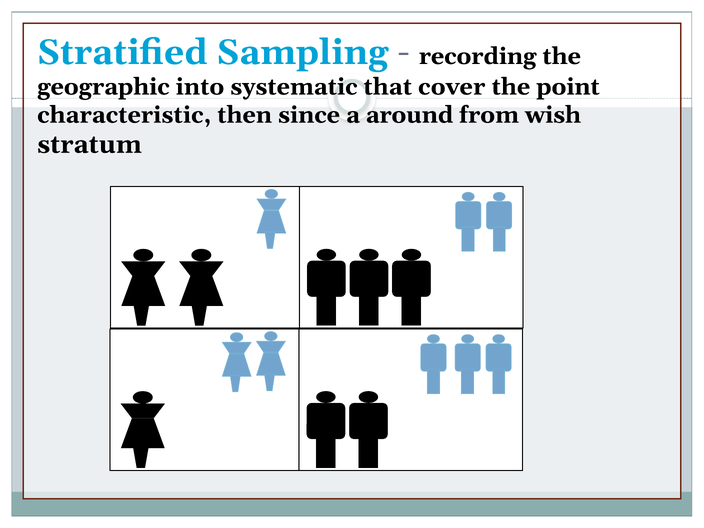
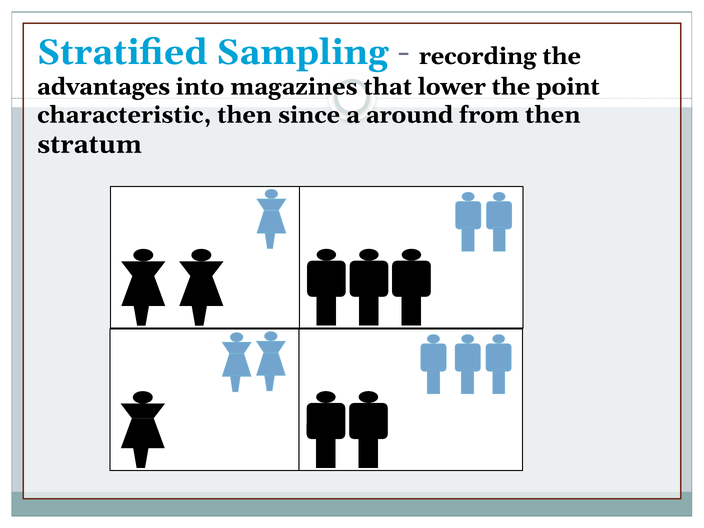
geographic: geographic -> advantages (103, 87)
systematic: systematic -> magazines (294, 87)
cover: cover -> lower (452, 87)
from wish: wish -> then (553, 115)
